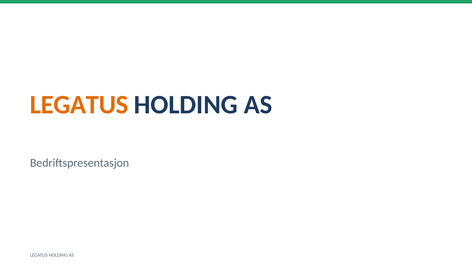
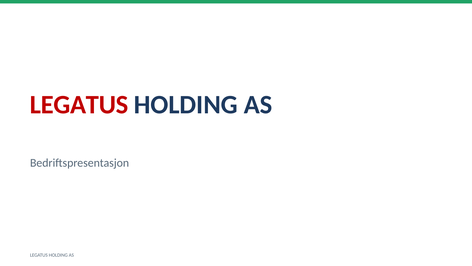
LEGATUS colour: orange -> red (79, 105)
